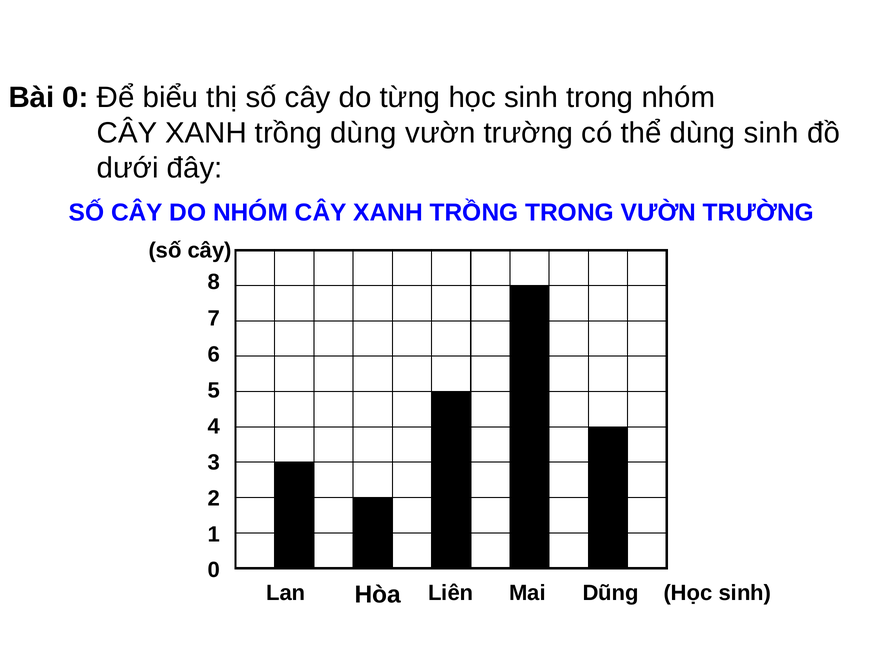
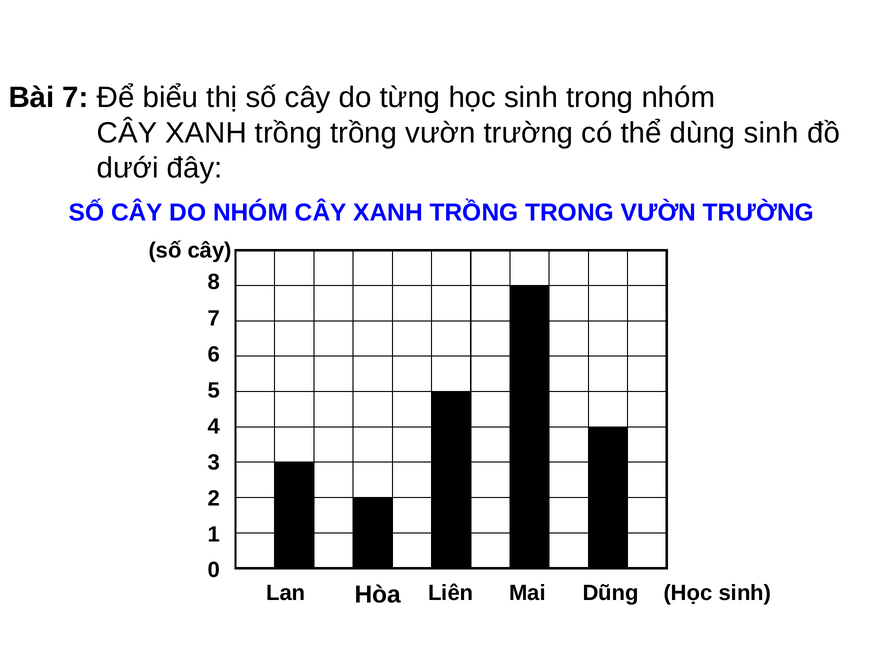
Bài 0: 0 -> 7 (76, 98)
trồng dùng: dùng -> trồng (364, 133)
